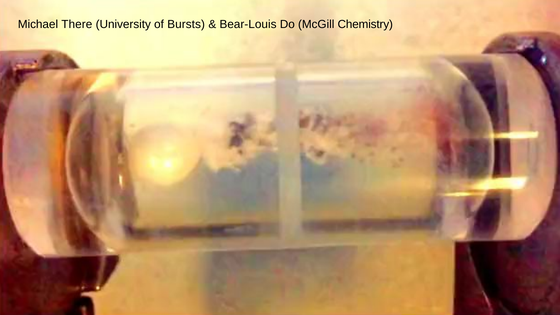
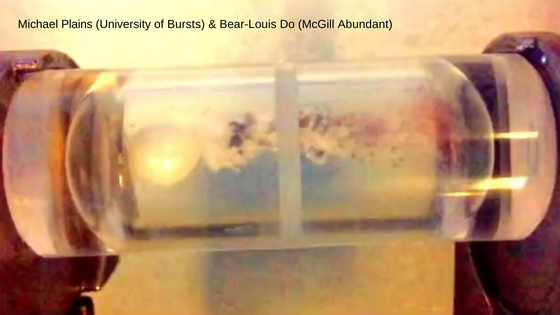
There: There -> Plains (77, 24)
Chemistry: Chemistry -> Abundant (365, 24)
